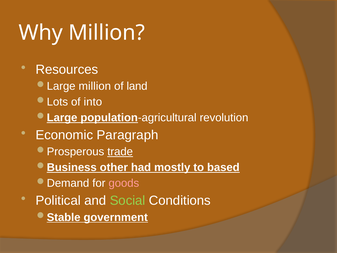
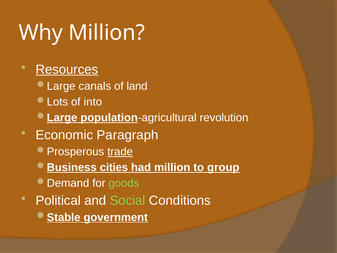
Resources underline: none -> present (67, 69)
million: million -> canals (95, 86)
other: other -> cities (114, 167)
had mostly: mostly -> million (172, 167)
based: based -> group (223, 167)
goods colour: pink -> light green (124, 183)
